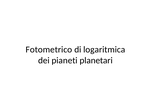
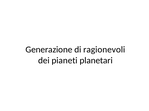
Fotometrico: Fotometrico -> Generazione (49, 50)
logaritmica: logaritmica -> ragionevoli (104, 50)
